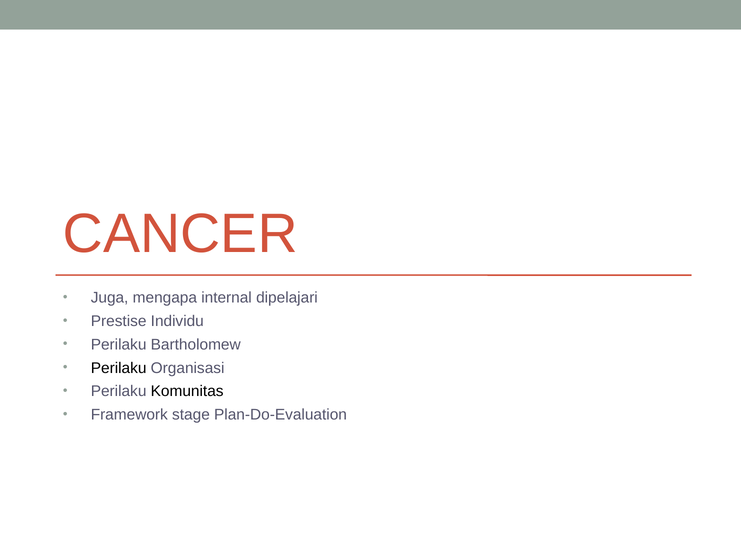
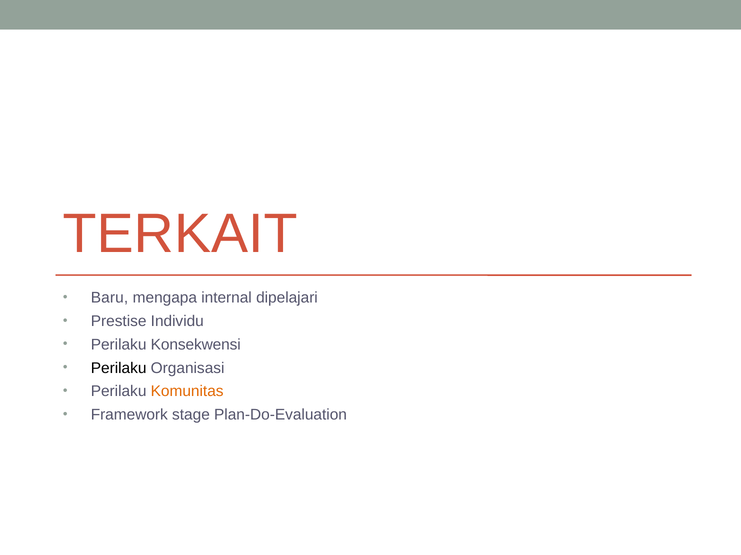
CANCER: CANCER -> TERKAIT (180, 234)
Juga: Juga -> Baru (109, 298)
Bartholomew: Bartholomew -> Konsekwensi (196, 345)
Komunitas colour: black -> orange (187, 392)
